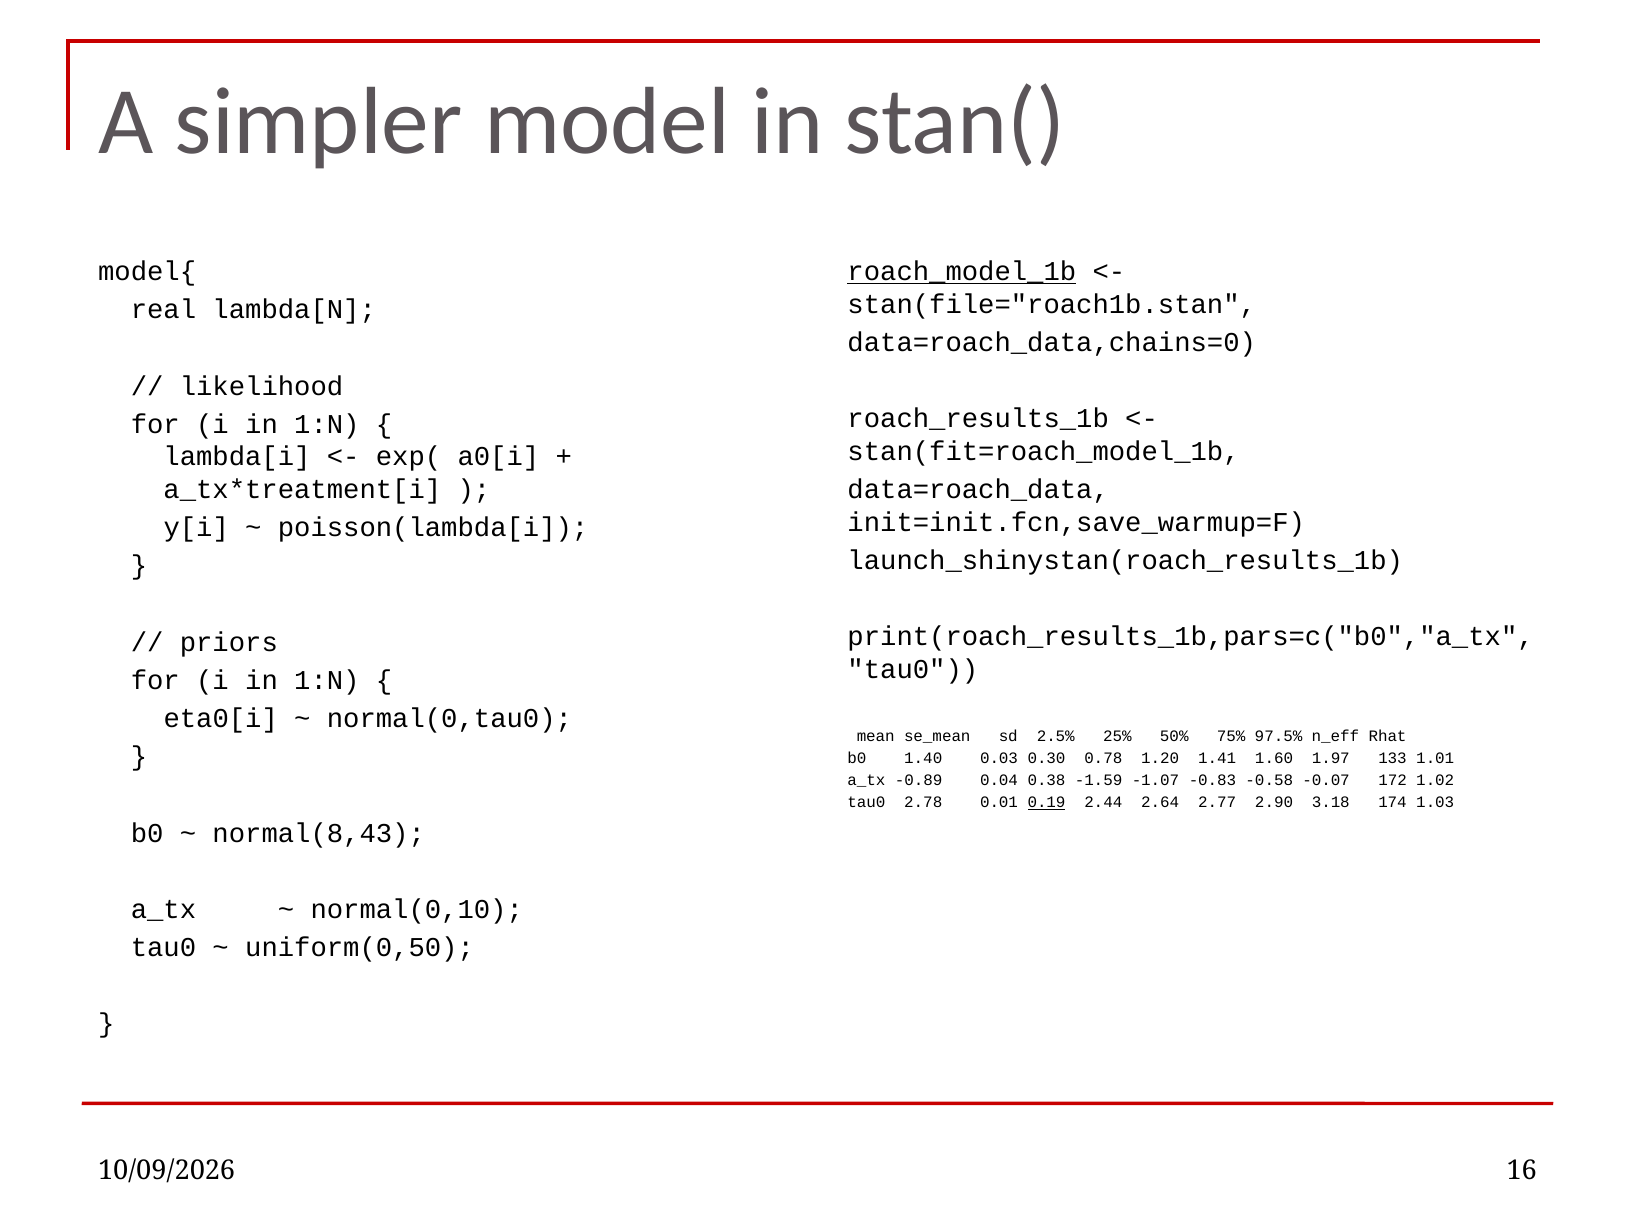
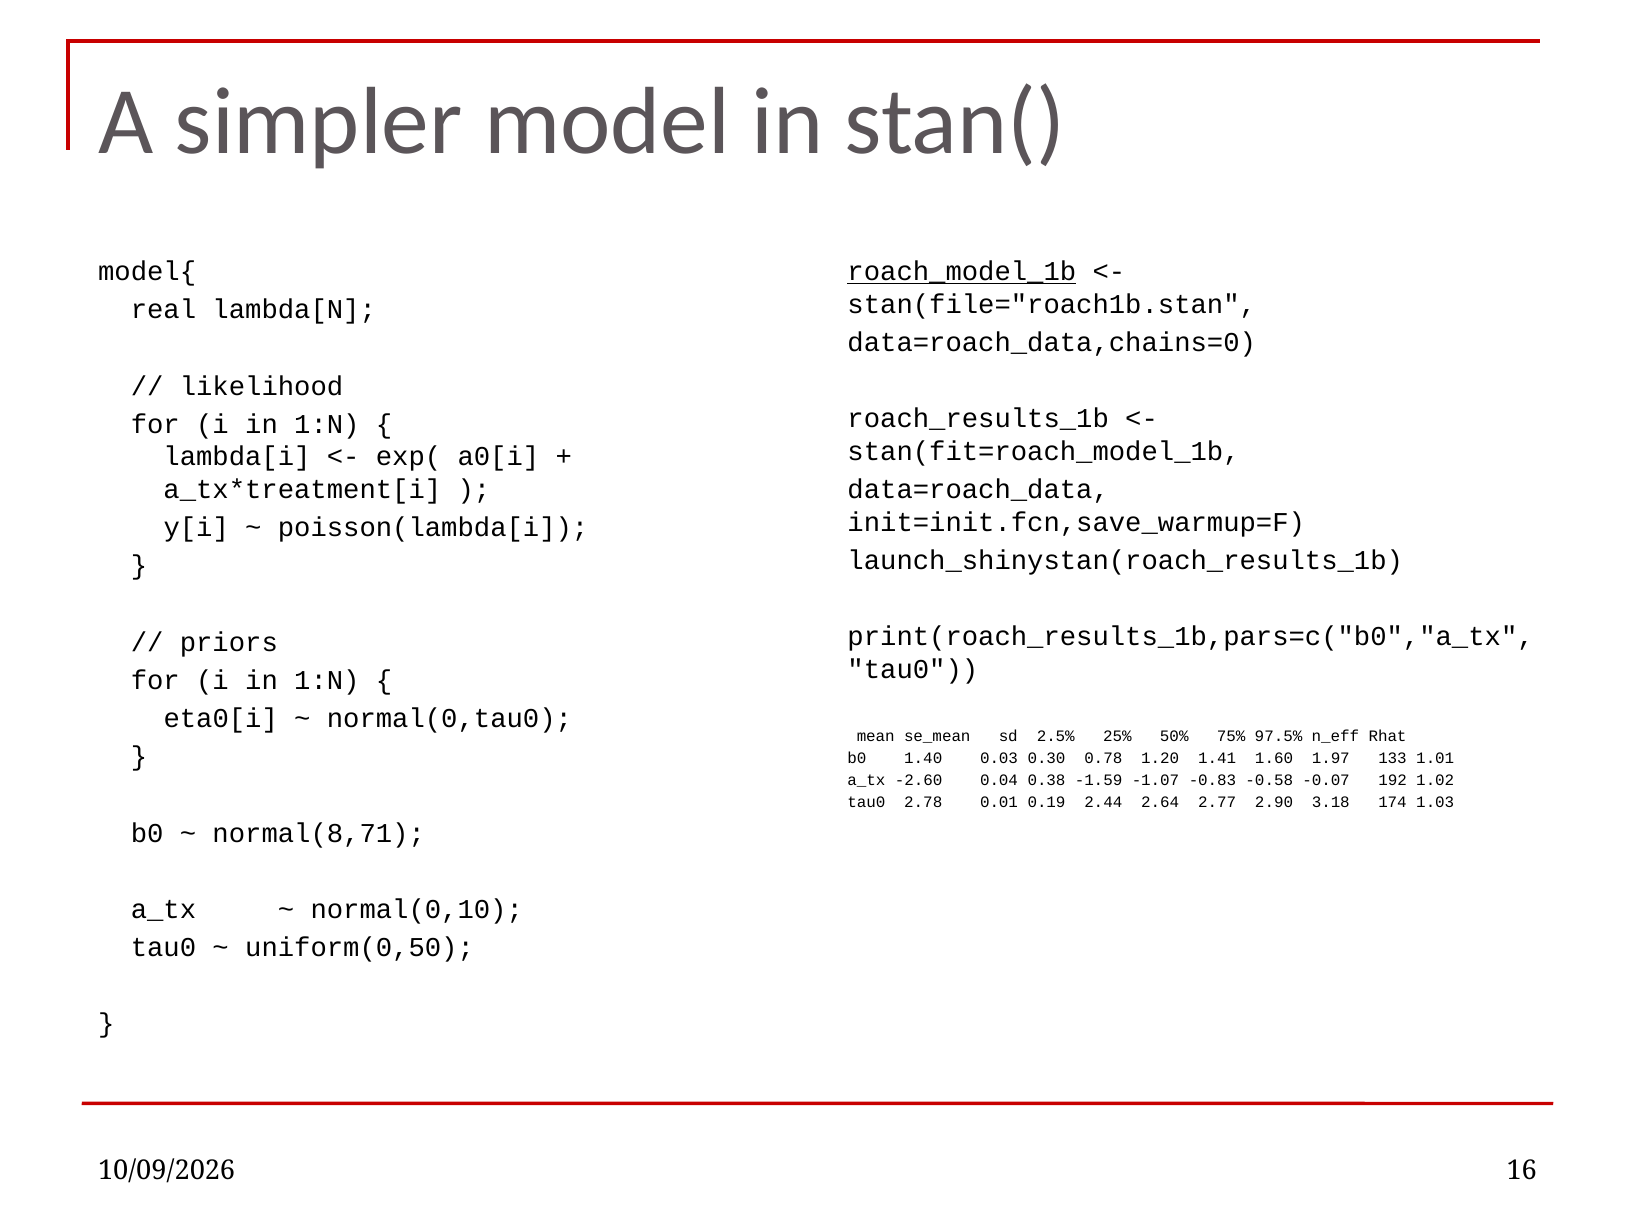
-0.89: -0.89 -> -2.60 (919, 781)
172: 172 -> 192 (1393, 781)
0.19 underline: present -> none (1047, 803)
normal(8,43: normal(8,43 -> normal(8,71 (319, 833)
